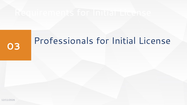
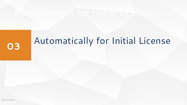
Professionals: Professionals -> Automatically (64, 41)
